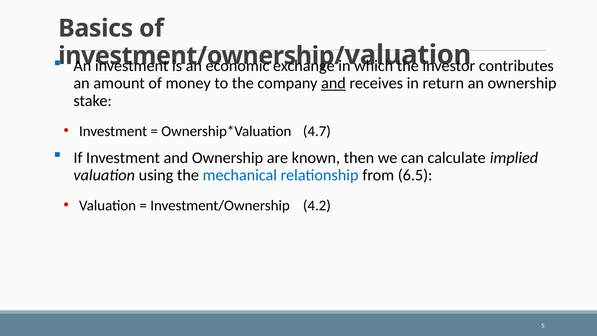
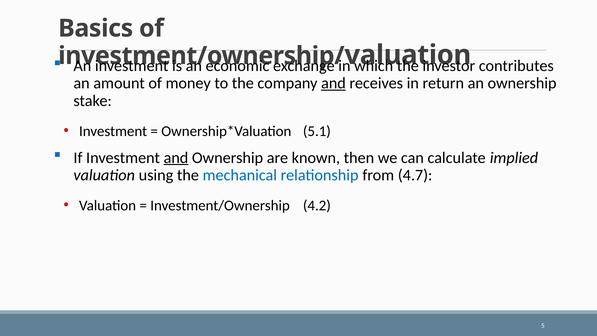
4.7: 4.7 -> 5.1 (317, 131)
and underline: none -> present (176, 158)
6.5: 6.5 -> 4.7 (415, 175)
